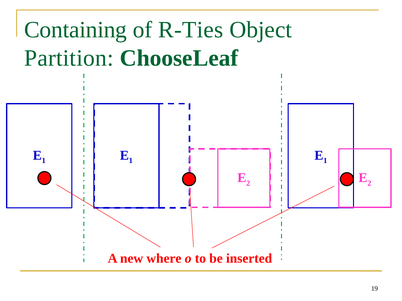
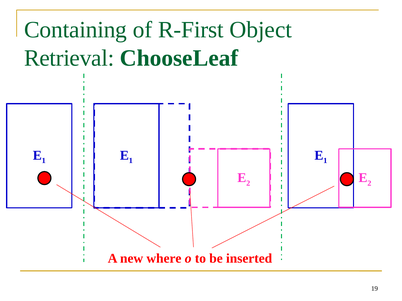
R-Ties: R-Ties -> R-First (191, 30)
Partition: Partition -> Retrieval (69, 58)
